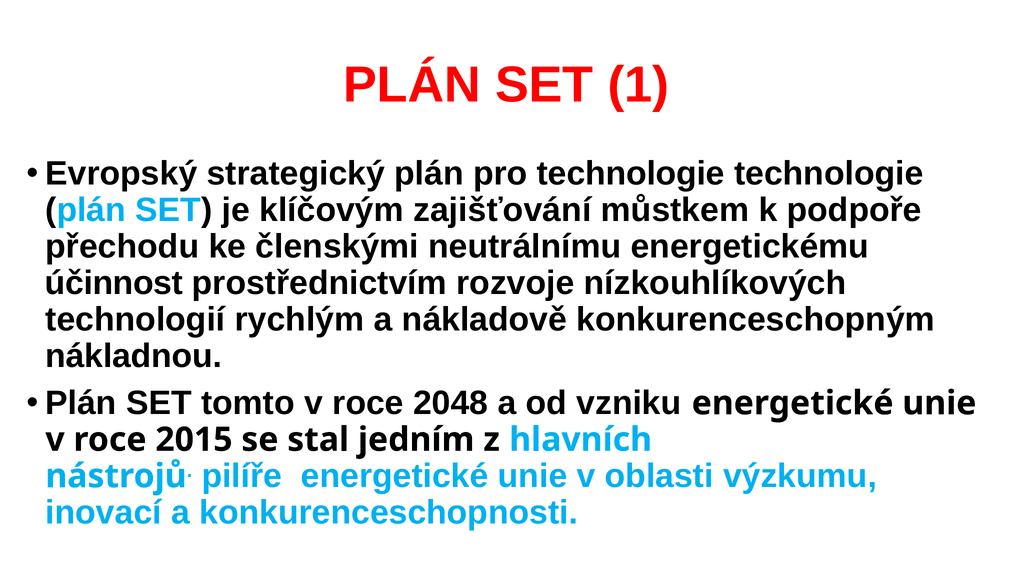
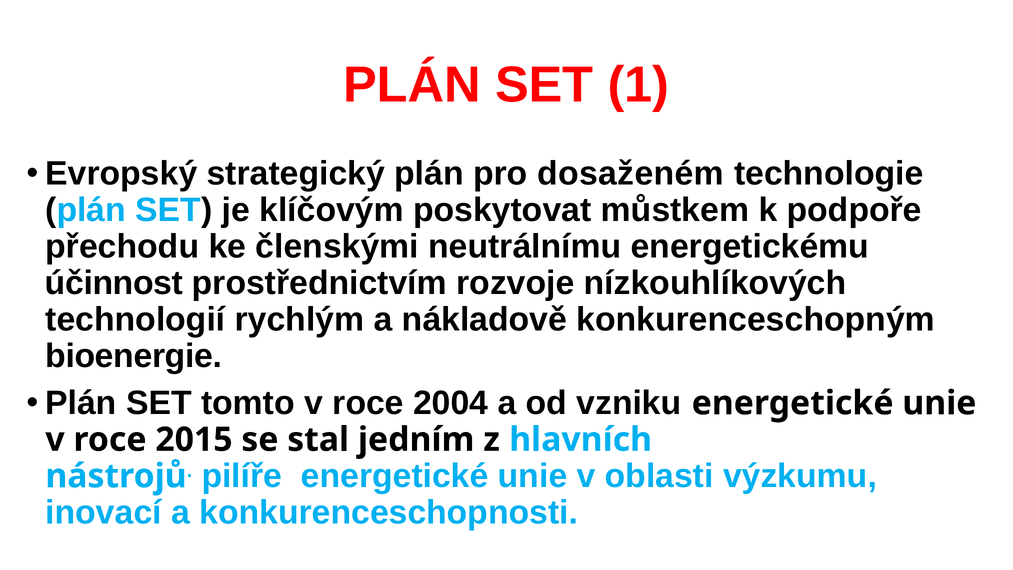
pro technologie: technologie -> dosaženém (631, 174)
zajišťování: zajišťování -> poskytovat (502, 210)
nákladnou: nákladnou -> bioenergie (134, 356)
2048: 2048 -> 2004 (451, 403)
